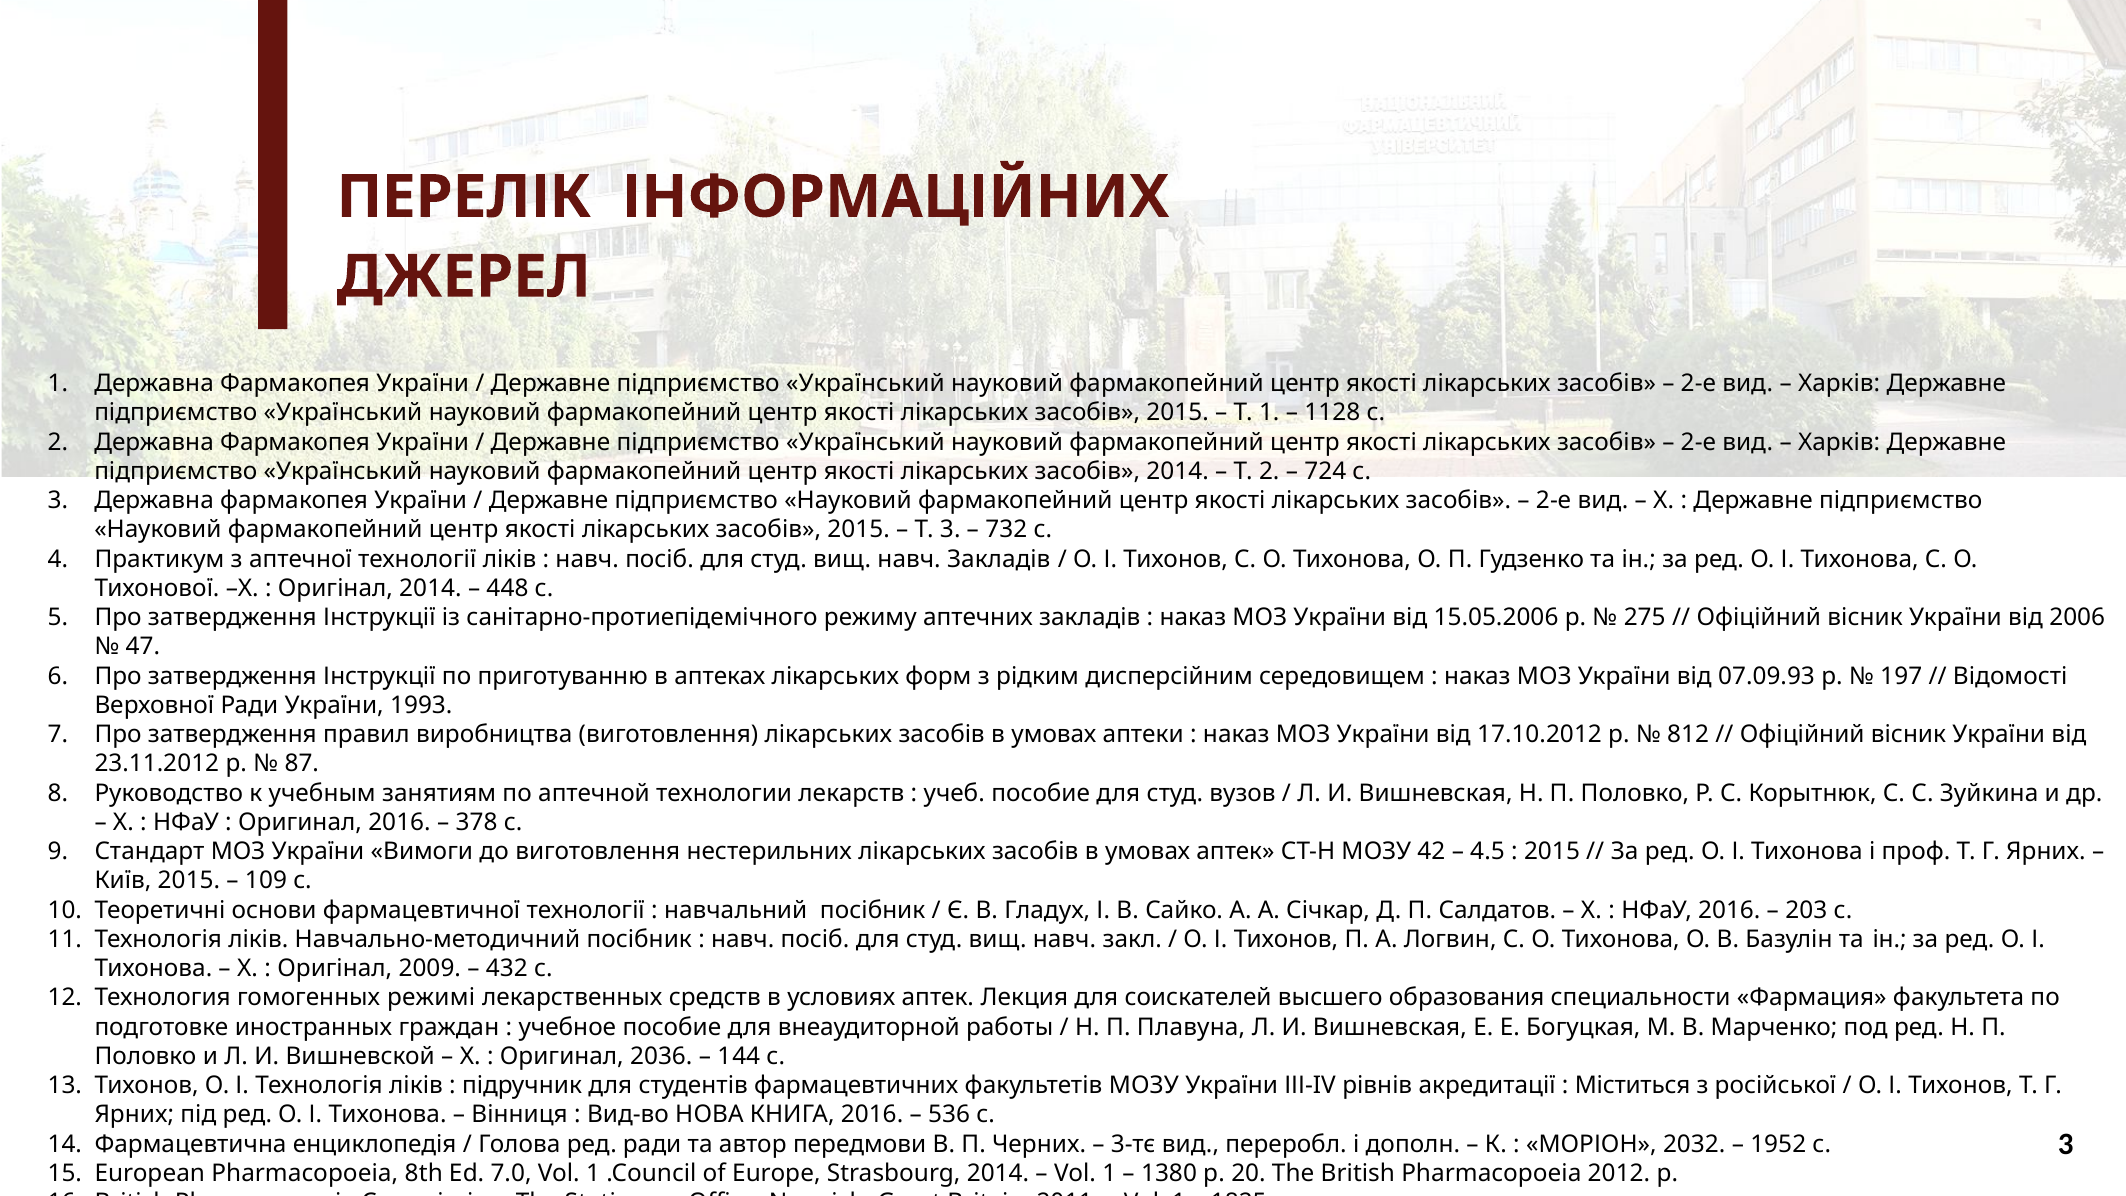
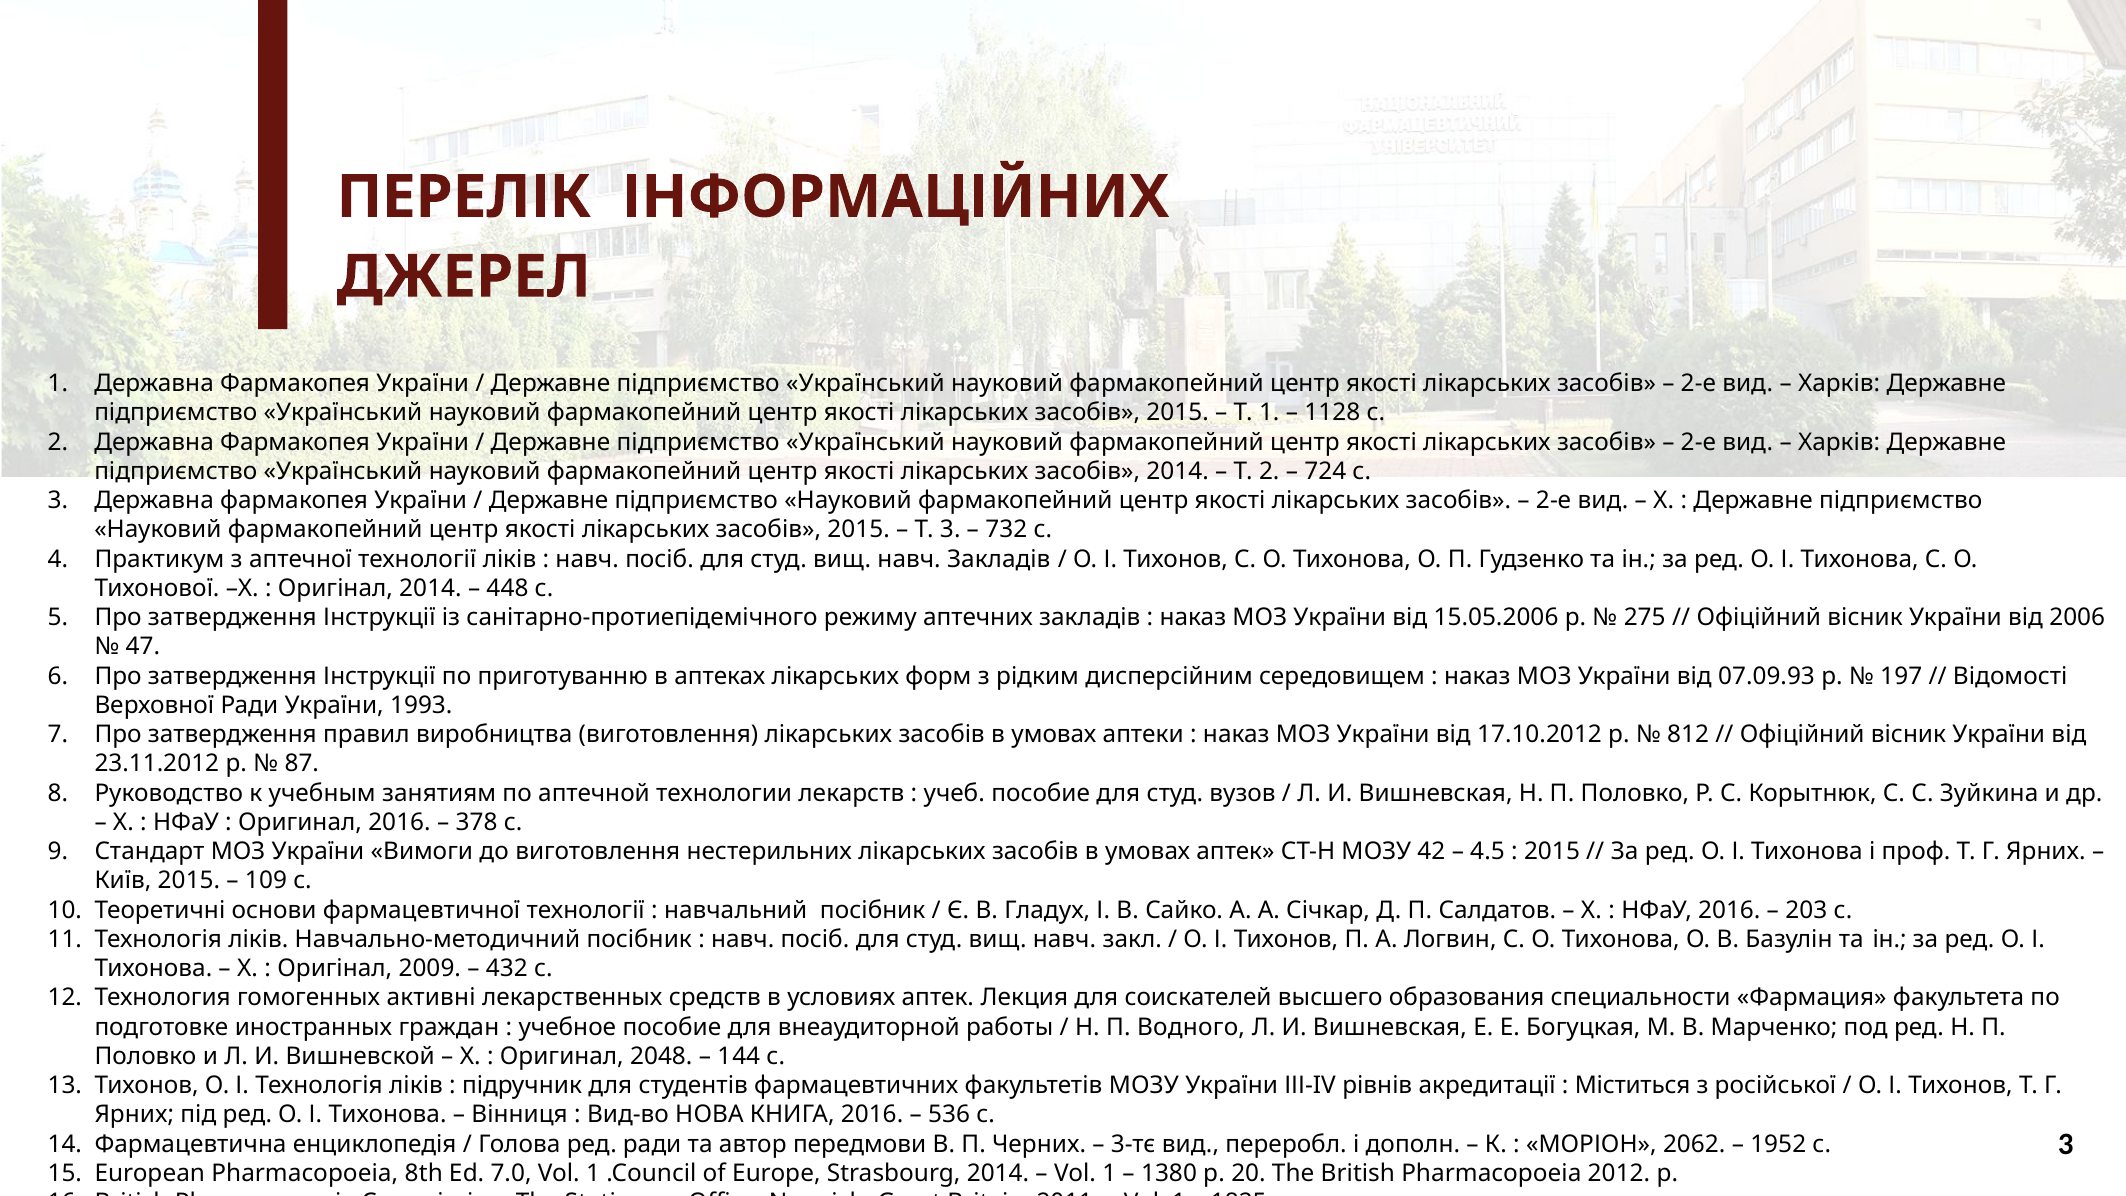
режимі: режимі -> активні (431, 998)
Плавуна: Плавуна -> Водного (1191, 1027)
2036: 2036 -> 2048 (661, 1056)
2032: 2032 -> 2062 (1694, 1144)
